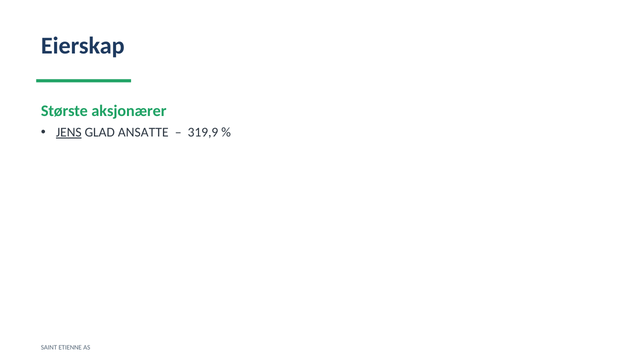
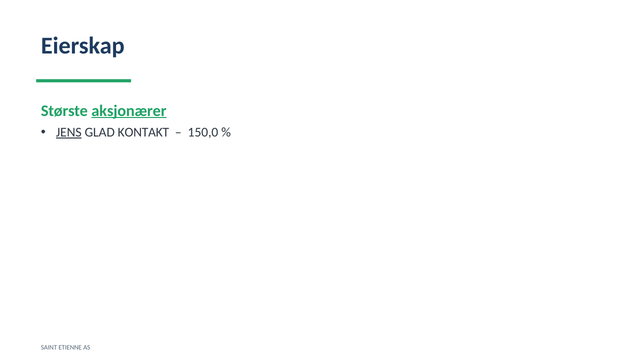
aksjonærer underline: none -> present (129, 111)
ANSATTE: ANSATTE -> KONTAKT (143, 132)
319,9: 319,9 -> 150,0 (203, 132)
